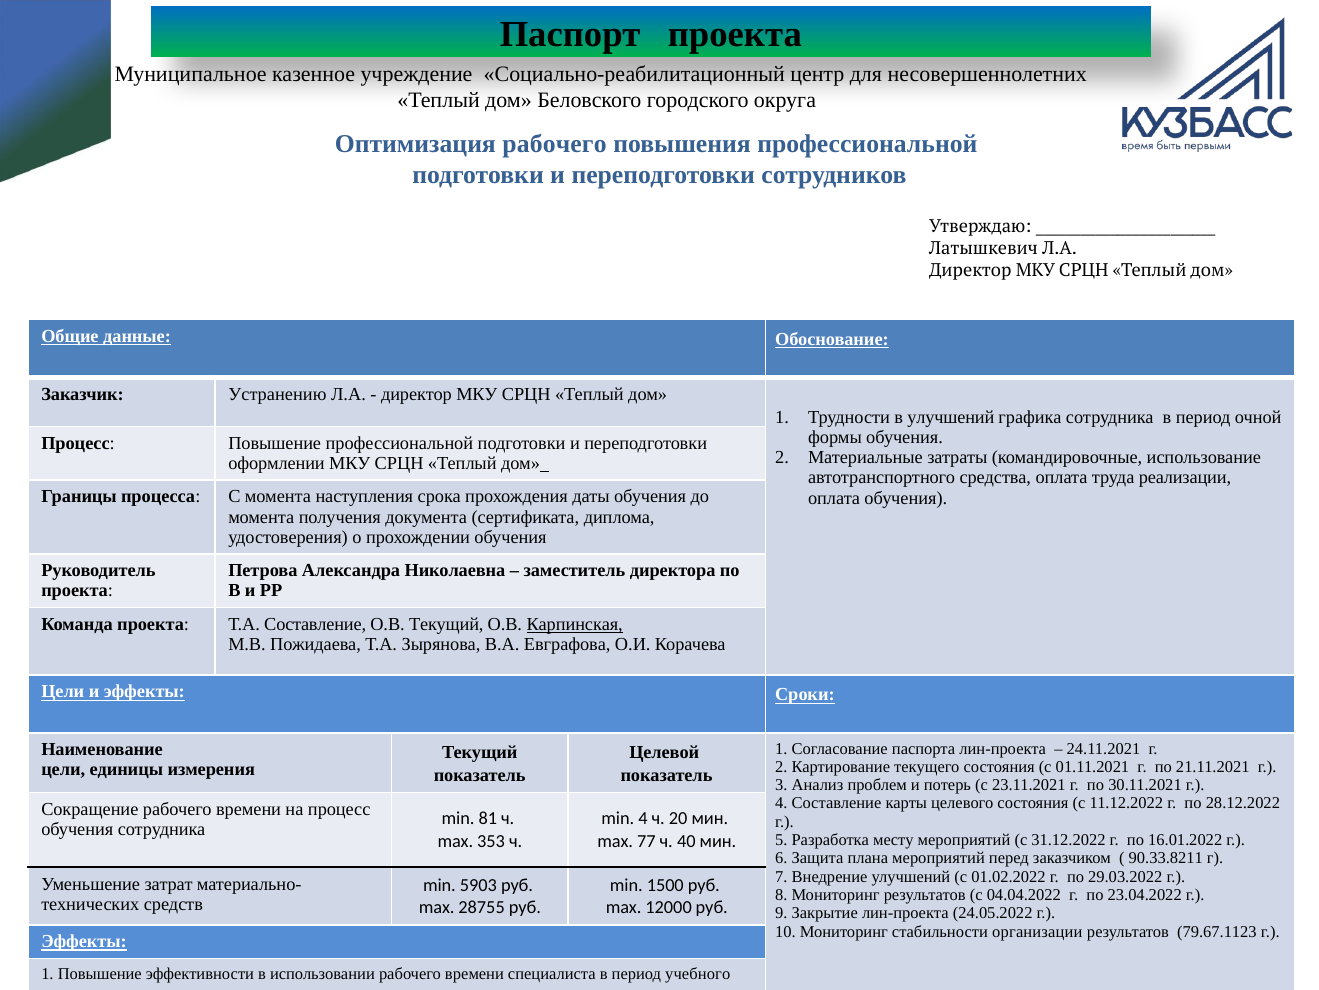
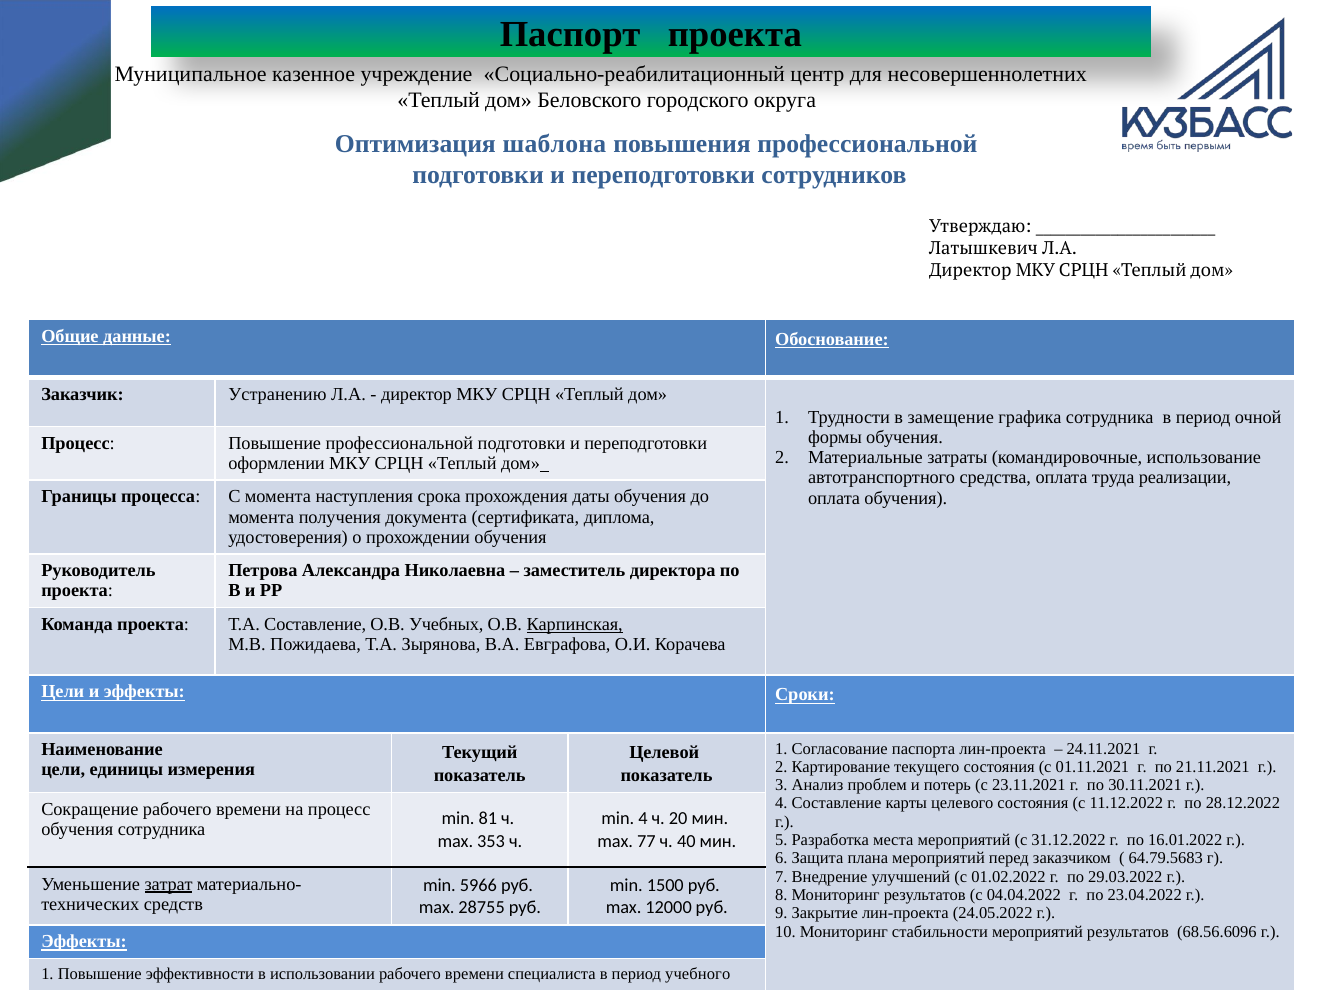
Оптимизация рабочего: рабочего -> шаблона (554, 144)
в улучшений: улучшений -> замещение (951, 417)
О.В Текущий: Текущий -> Учебных (446, 624)
месту: месту -> места (893, 839)
90.33.8211: 90.33.8211 -> 64.79.5683 (1166, 858)
затрат underline: none -> present (169, 883)
5903: 5903 -> 5966 (478, 884)
стабильности организации: организации -> мероприятий (1038, 931)
79.67.1123: 79.67.1123 -> 68.56.6096 (1217, 931)
